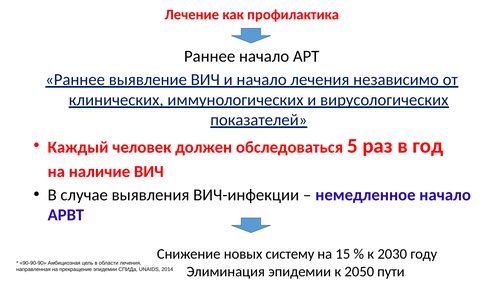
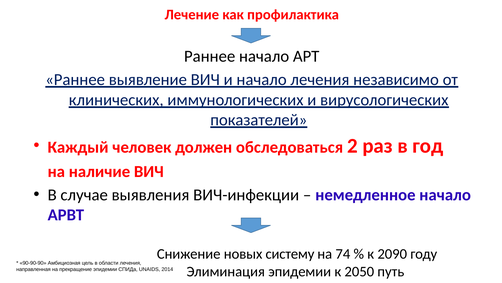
5: 5 -> 2 (352, 146)
15: 15 -> 74 (343, 253)
2030: 2030 -> 2090 (392, 253)
пути: пути -> путь (391, 271)
